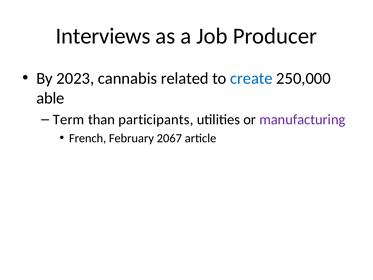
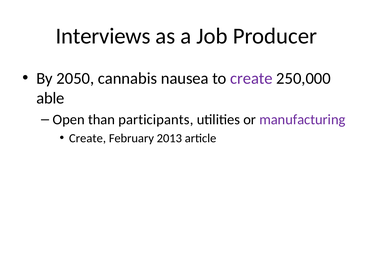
2023: 2023 -> 2050 (75, 78)
related: related -> nausea (185, 78)
create colour: blue -> purple (251, 78)
Term: Term -> Open (69, 120)
French: French -> Create (88, 138)
2067: 2067 -> 2013 (169, 138)
